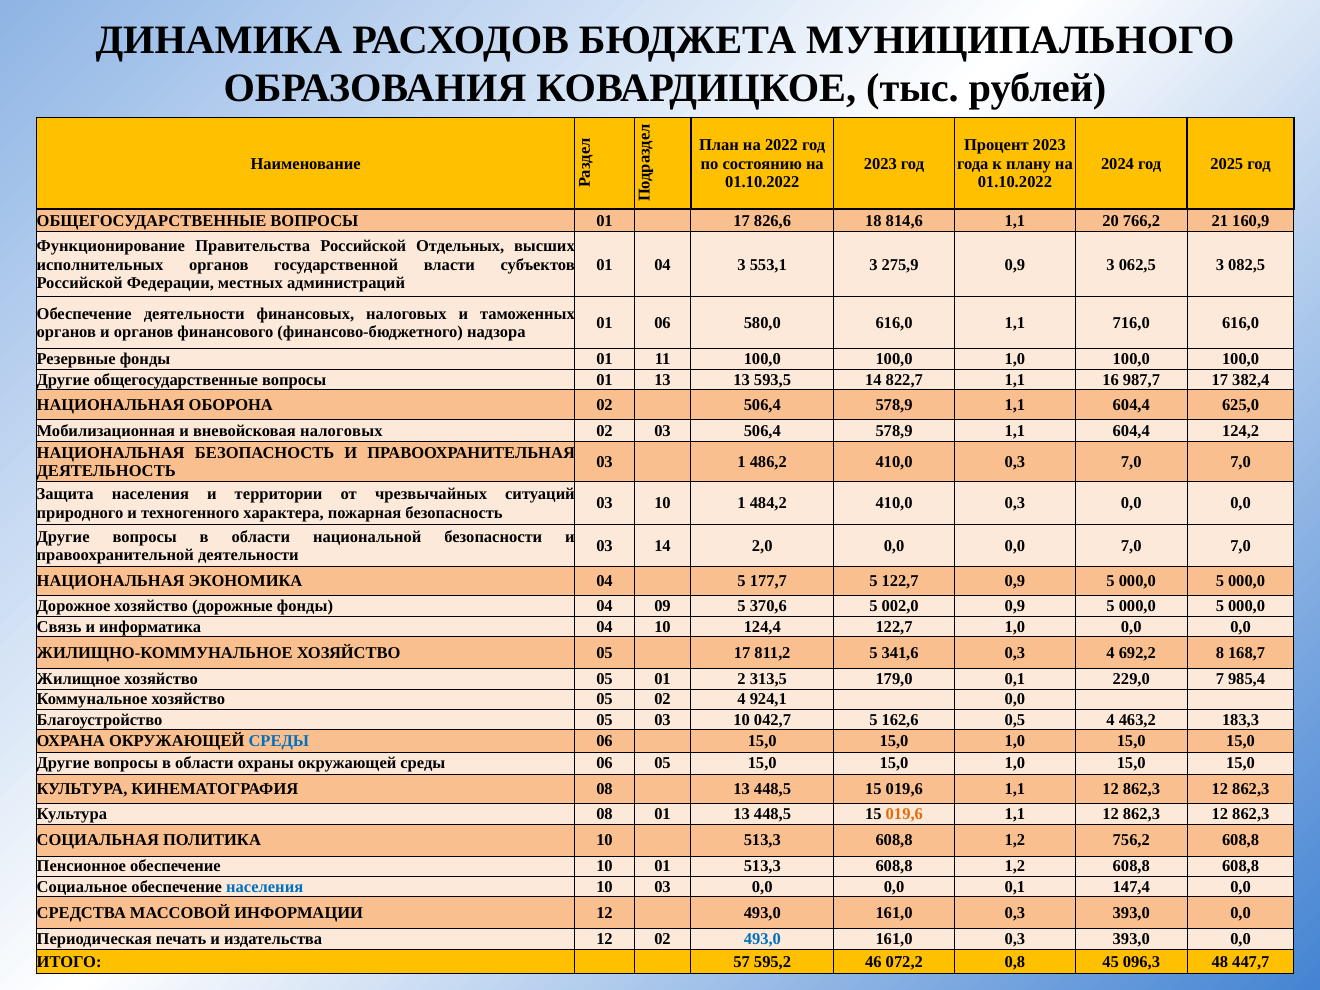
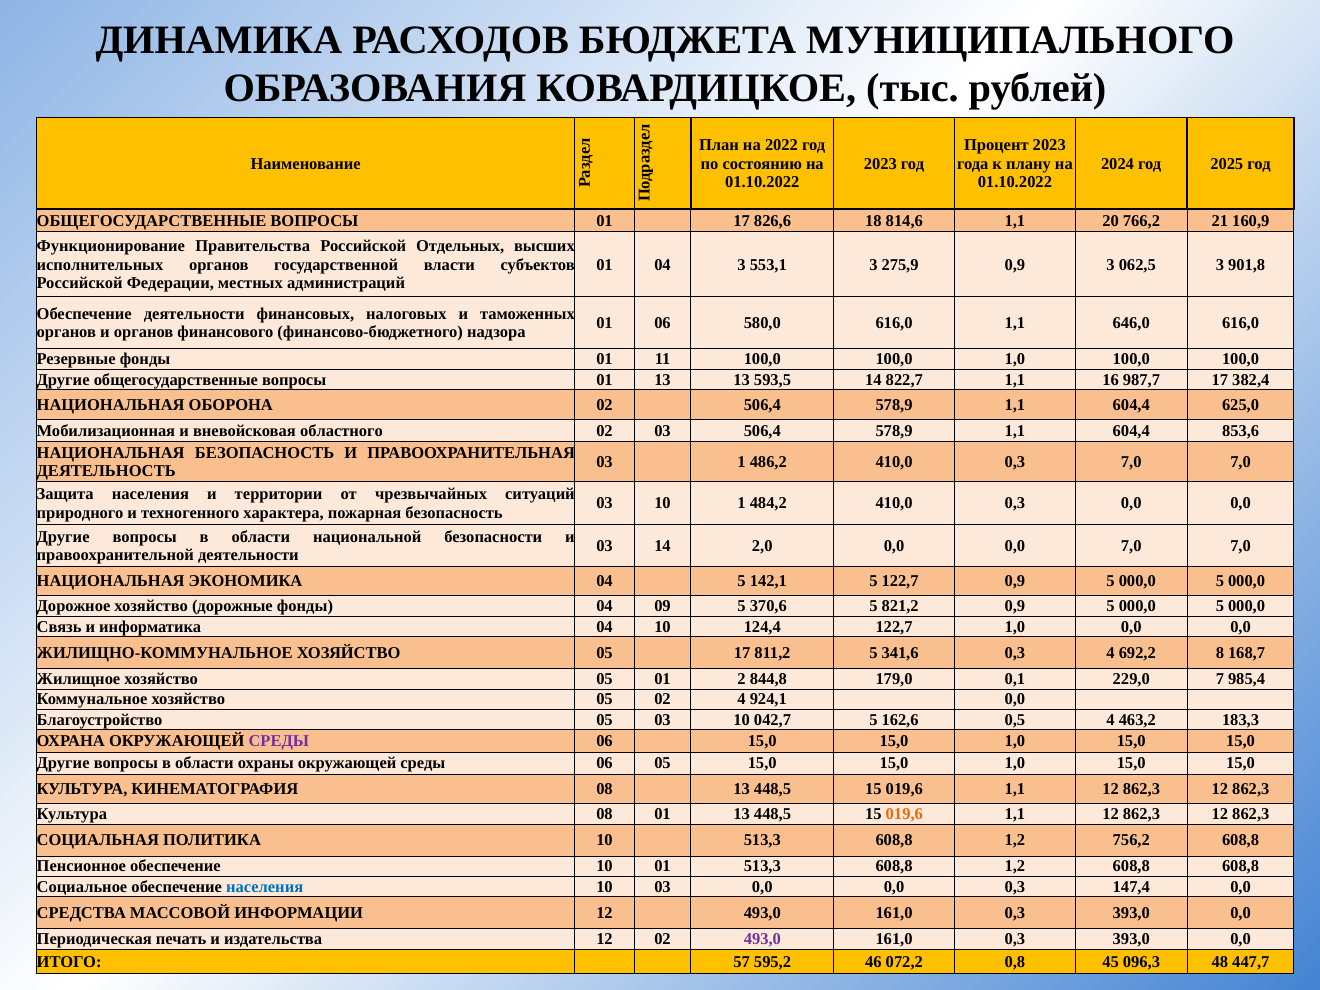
082,5: 082,5 -> 901,8 (1247, 265)
716,0: 716,0 -> 646,0 (1131, 323)
вневойсковая налоговых: налоговых -> областного (341, 431)
124,2: 124,2 -> 853,6 (1241, 431)
177,7: 177,7 -> 142,1 (768, 581)
002,0: 002,0 -> 821,2 (900, 606)
313,5: 313,5 -> 844,8 (768, 679)
СРЕДЫ colour: blue -> purple (279, 741)
0,0 0,1: 0,1 -> 0,3 (1015, 887)
493,0 colour: blue -> purple (762, 939)
